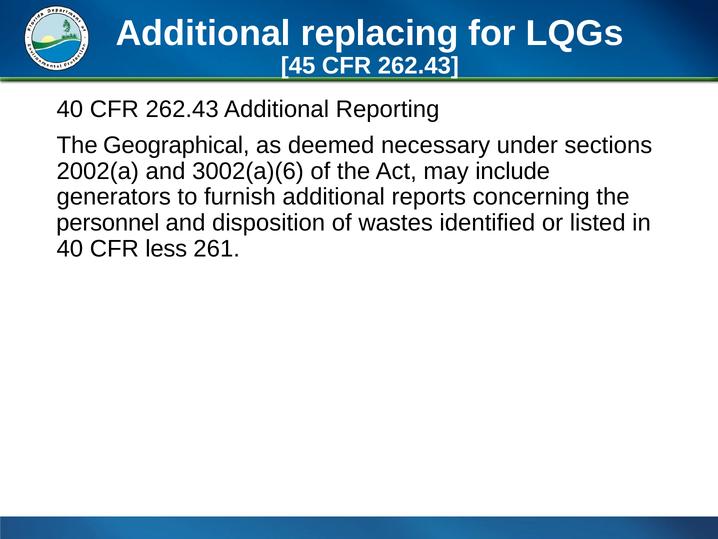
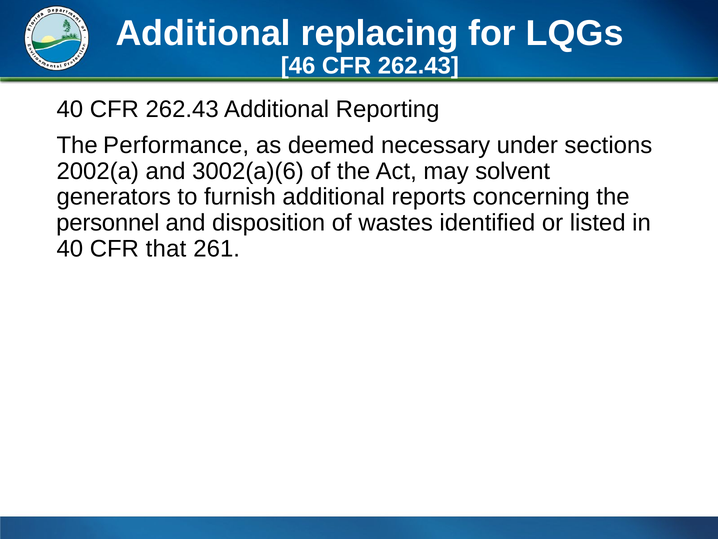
45: 45 -> 46 (298, 66)
Geographical: Geographical -> Performance (176, 145)
include: include -> solvent (513, 171)
less: less -> that (166, 249)
